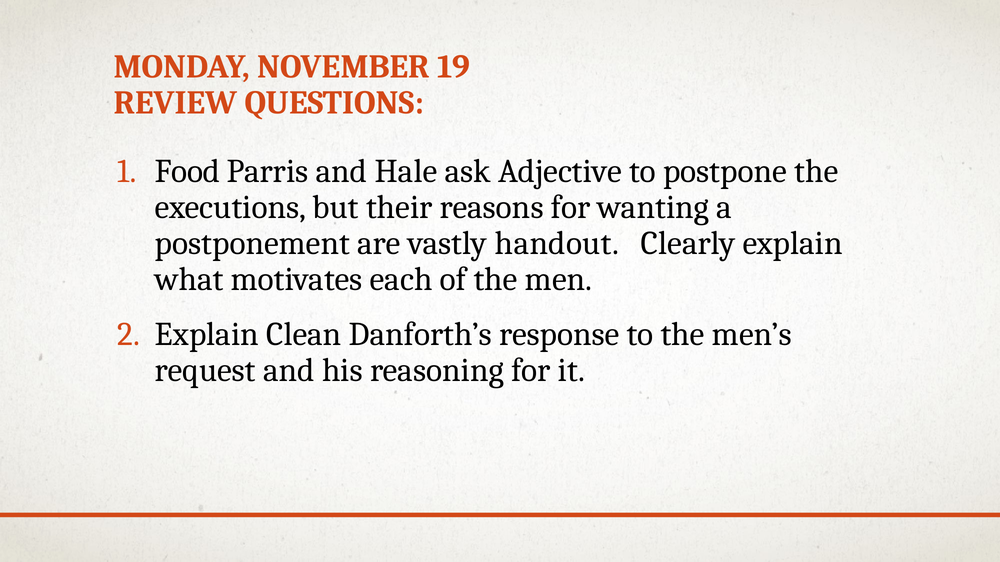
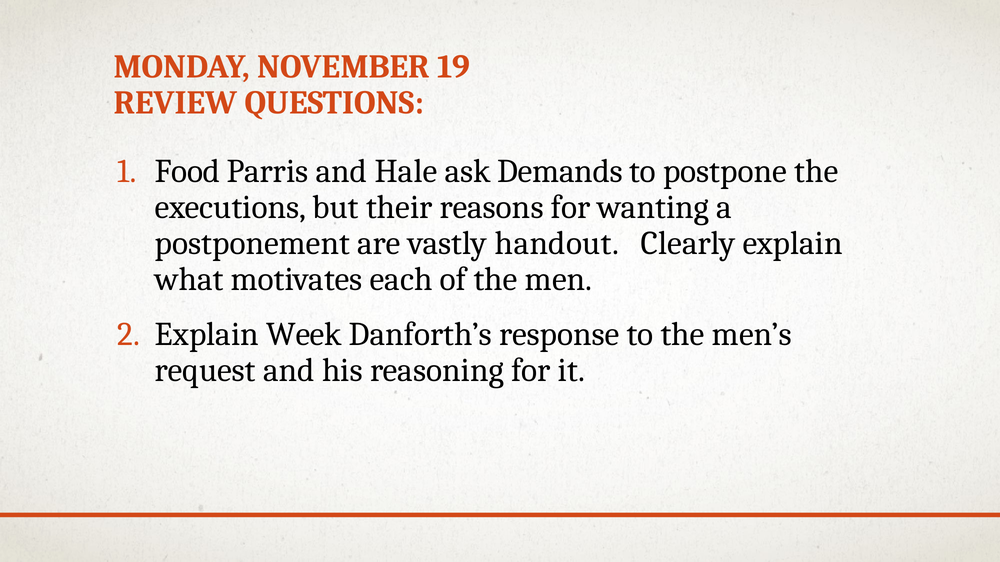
Adjective: Adjective -> Demands (560, 172)
Clean: Clean -> Week (304, 334)
